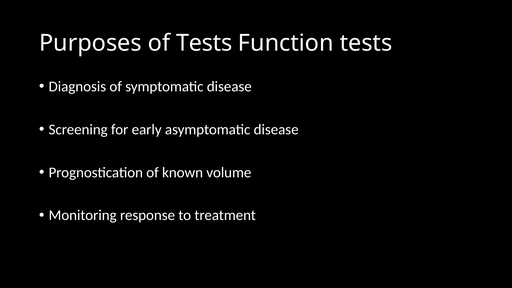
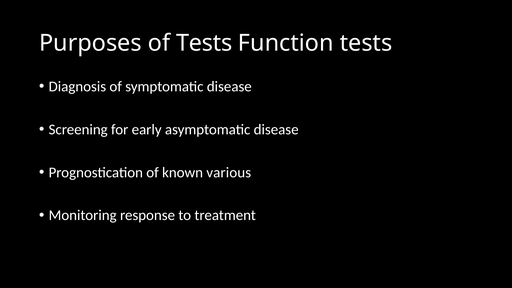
volume: volume -> various (229, 172)
